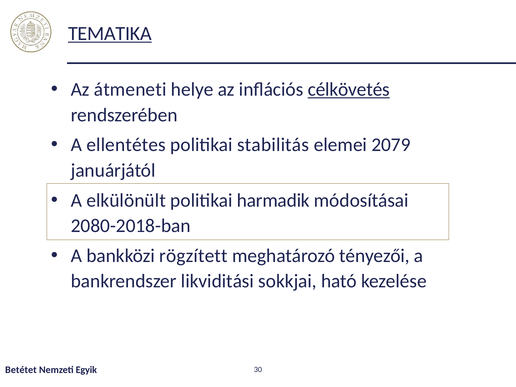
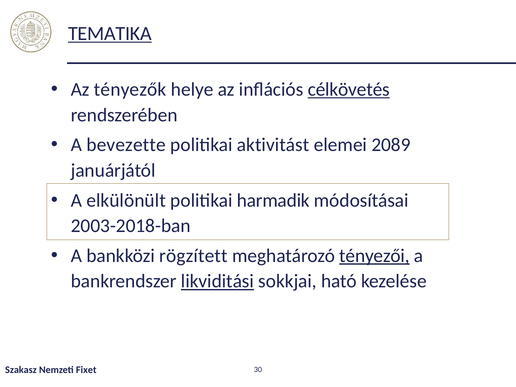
átmeneti: átmeneti -> tényezők (130, 89)
ellentétes: ellentétes -> bevezette (126, 145)
stabilitás: stabilitás -> aktivitást (273, 145)
2079: 2079 -> 2089 (391, 145)
2080-2018-ban: 2080-2018-ban -> 2003-2018-ban (131, 226)
tényezői underline: none -> present (375, 256)
likviditási underline: none -> present (217, 281)
Betétet: Betétet -> Szakasz (21, 370)
Egyik: Egyik -> Fixet (86, 370)
